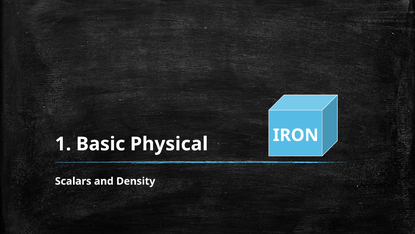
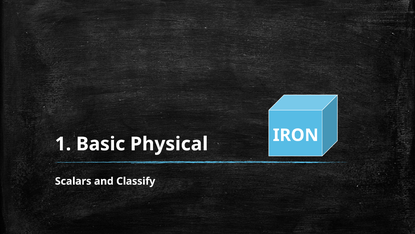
Density: Density -> Classify (136, 181)
